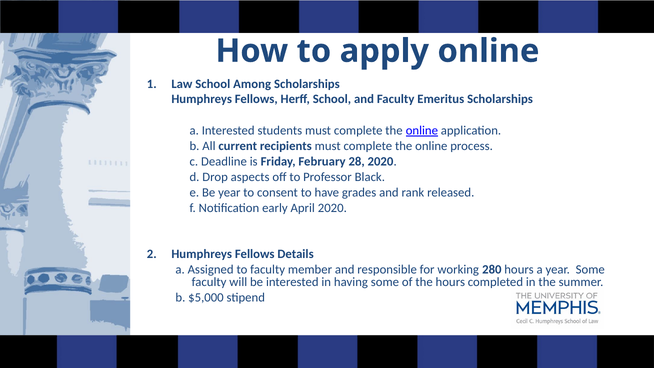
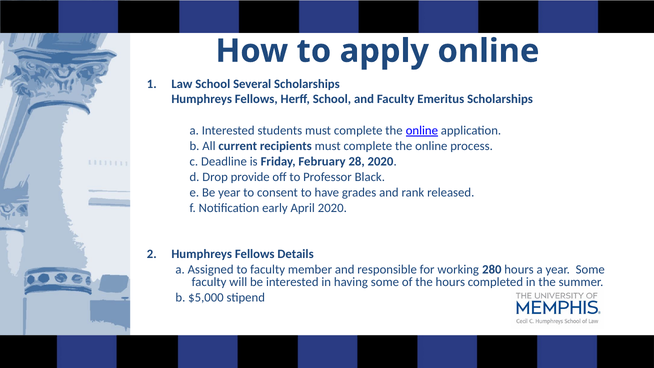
Among: Among -> Several (252, 84)
aspects: aspects -> provide (250, 177)
